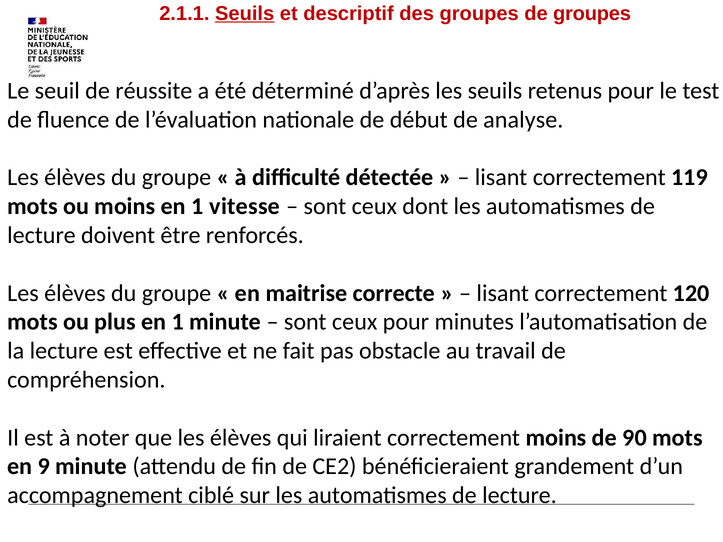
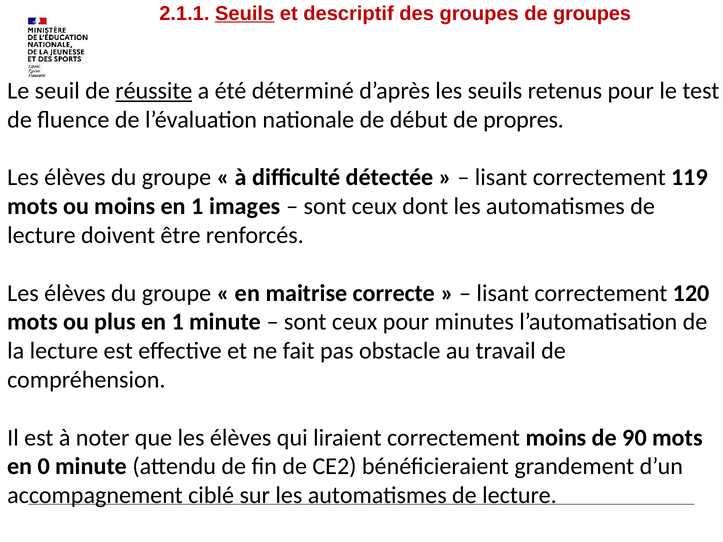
réussite underline: none -> present (154, 91)
analyse: analyse -> propres (523, 120)
vitesse: vitesse -> images (245, 206)
9: 9 -> 0 (44, 467)
